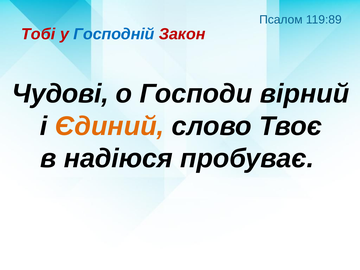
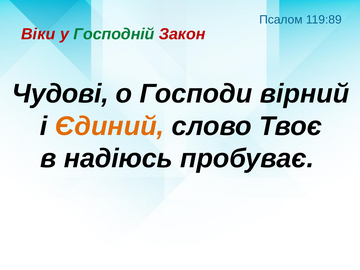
Тобі: Тобі -> Віки (38, 34)
Господній colour: blue -> green (114, 34)
надіюся: надіюся -> надіюсь (118, 159)
